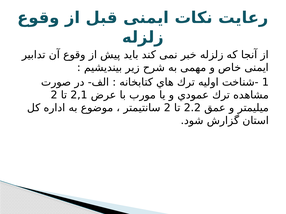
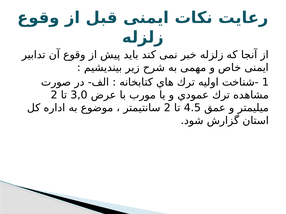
2,1: 2,1 -> 3,0 (79, 95)
2.2: 2.2 -> 4.5 (192, 108)
